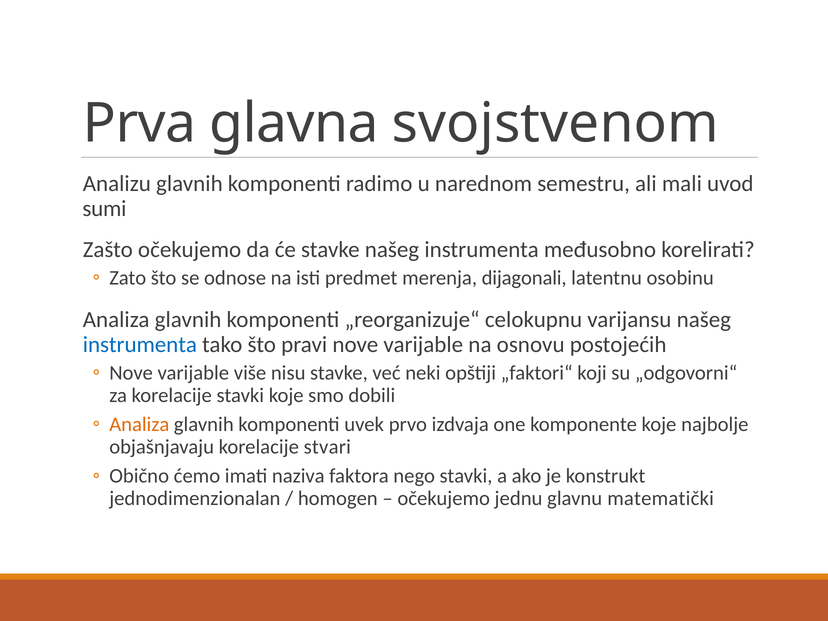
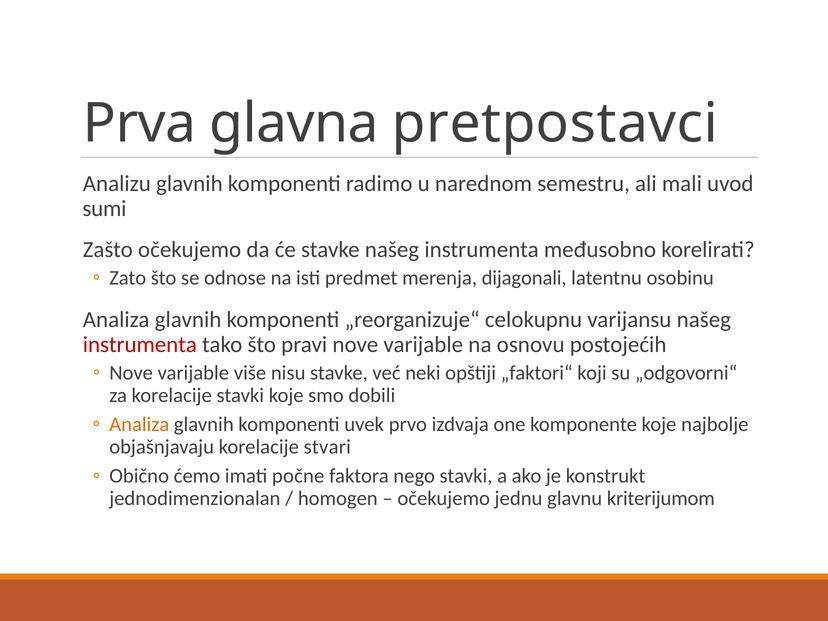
svojstvenom: svojstvenom -> pretpostavci (555, 124)
instrumenta colour: blue -> red (140, 345)
naziva: naziva -> počne (298, 476)
matematički: matematički -> kriterijumom (661, 498)
